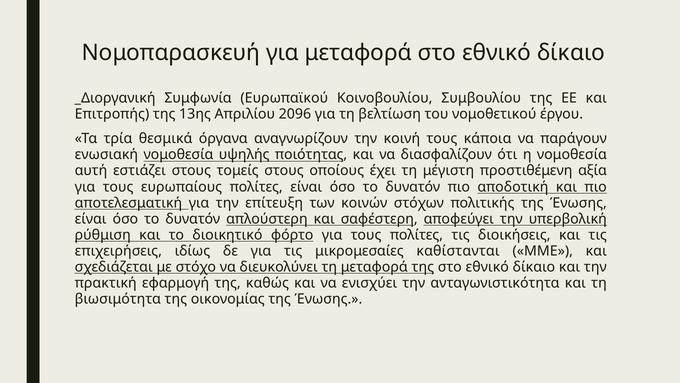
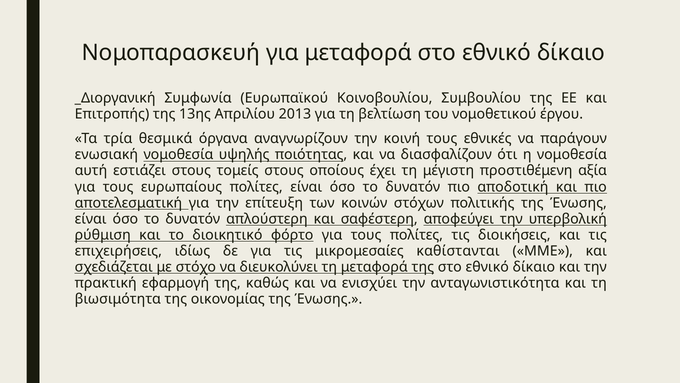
2096: 2096 -> 2013 (295, 114)
κάποια: κάποια -> εθνικές (488, 139)
